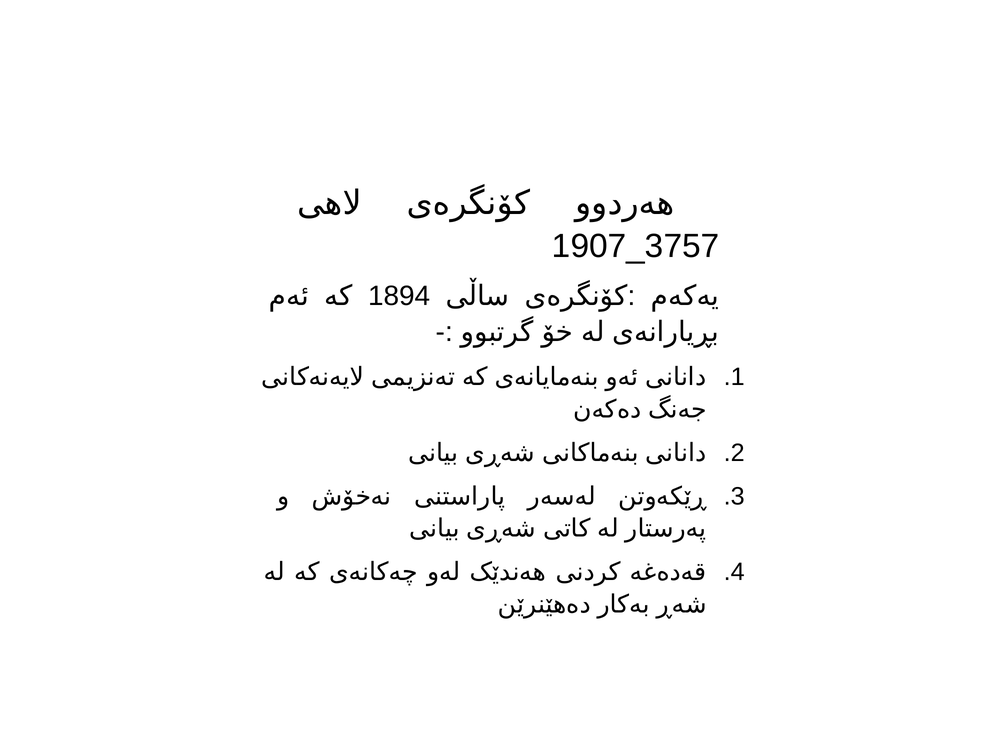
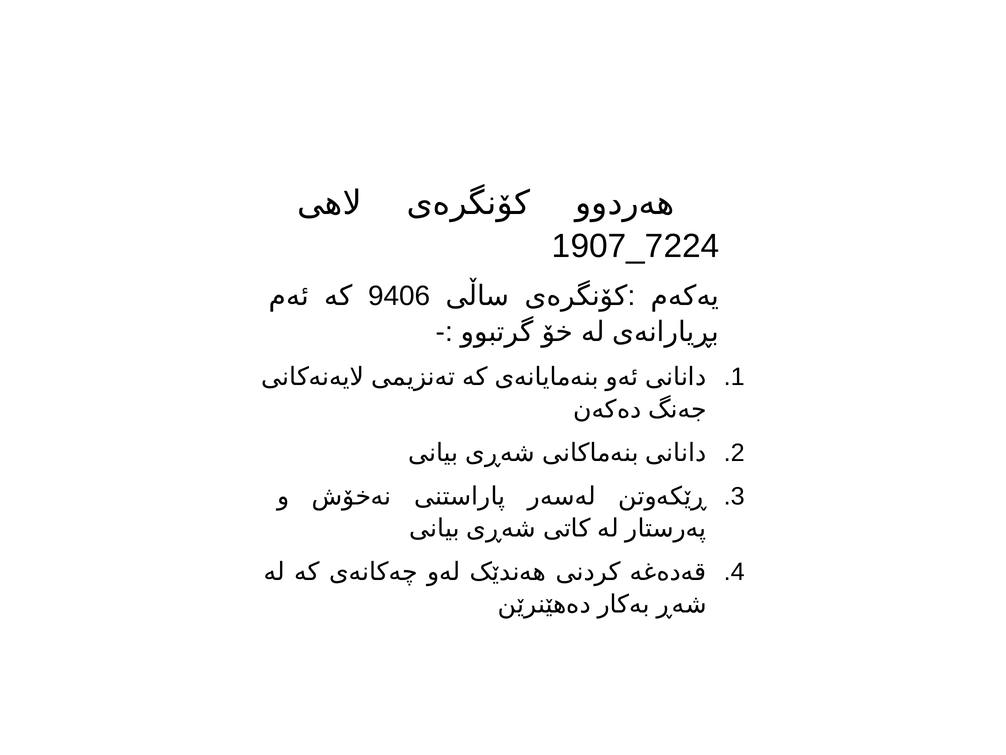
3757: 3757 -> 7224 (682, 246)
1894: 1894 -> 9406 (399, 296)
